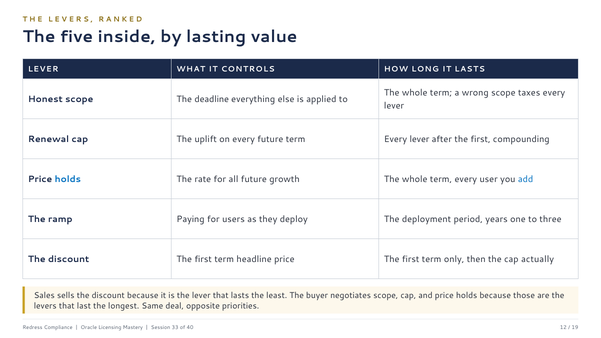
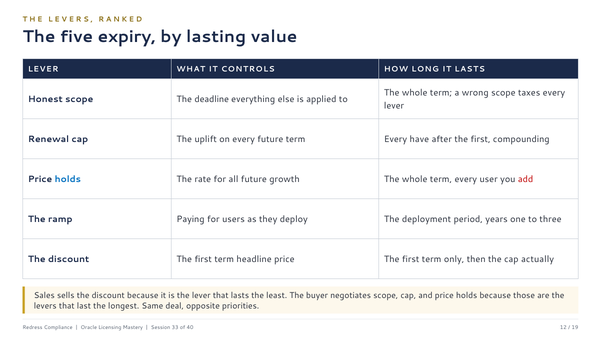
inside: inside -> expiry (127, 37)
term Every lever: lever -> have (419, 139)
add colour: blue -> red (526, 179)
